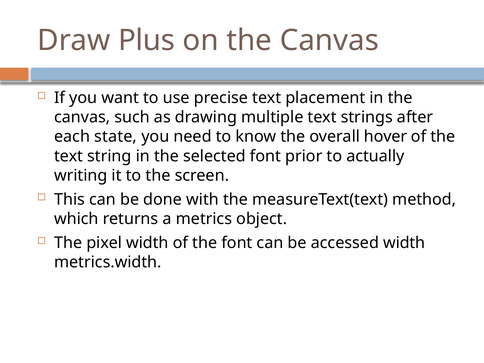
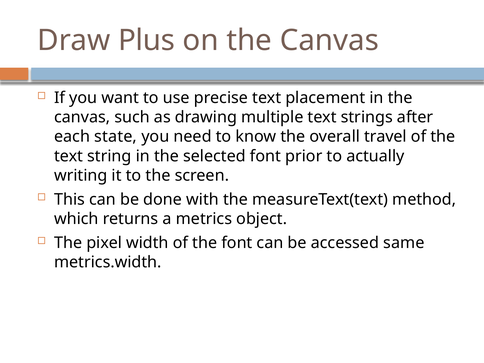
hover: hover -> travel (385, 137)
accessed width: width -> same (404, 243)
